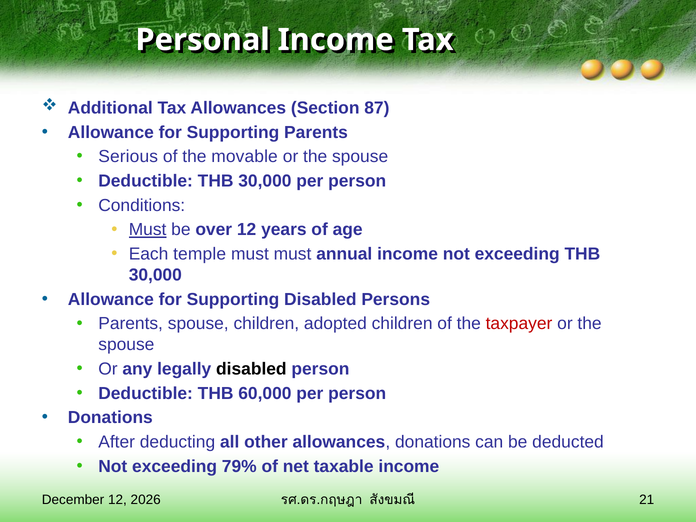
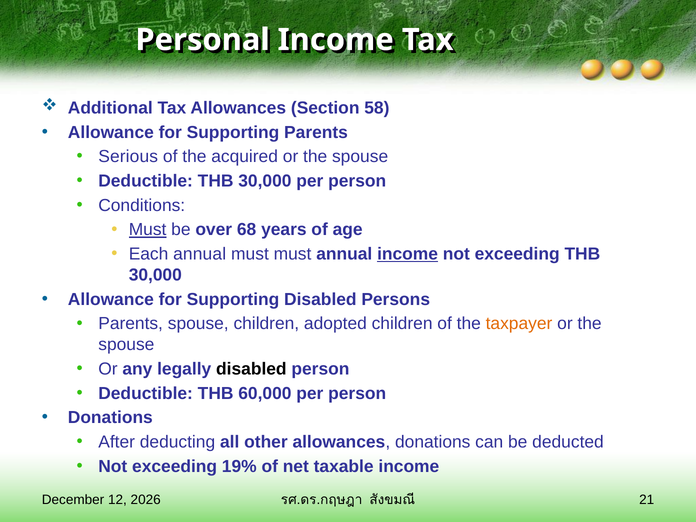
87: 87 -> 58 (377, 108)
movable: movable -> acquired (245, 157)
over 12: 12 -> 68 (247, 230)
Each temple: temple -> annual (200, 254)
income underline: none -> present (408, 254)
taxpayer colour: red -> orange (519, 324)
79%: 79% -> 19% (239, 466)
